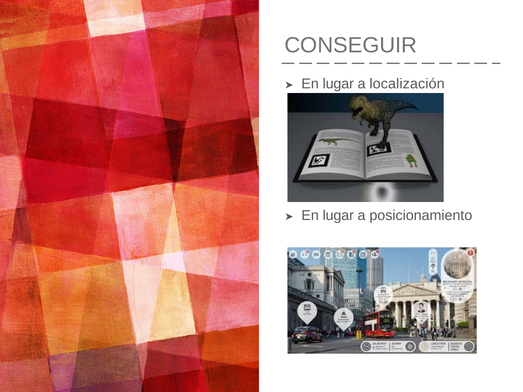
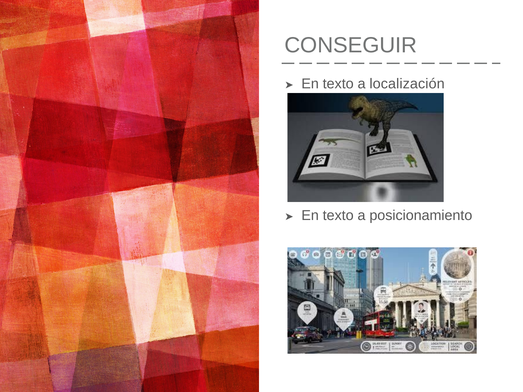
lugar: lugar -> texto (338, 84)
lugar: lugar -> texto (338, 216)
